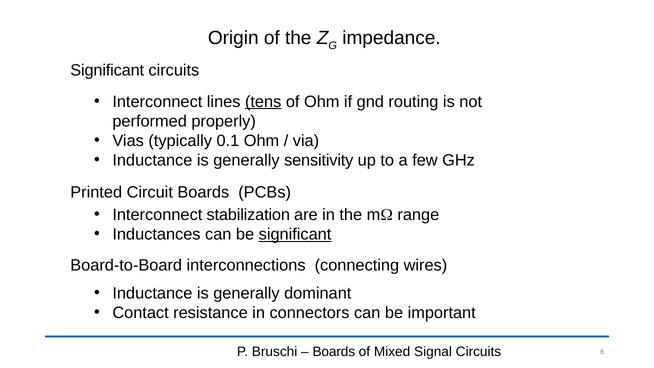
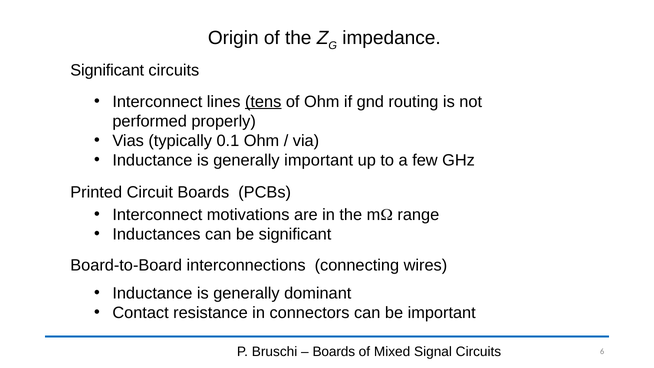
generally sensitivity: sensitivity -> important (319, 160)
stabilization: stabilization -> motivations (248, 215)
significant underline: present -> none (295, 234)
